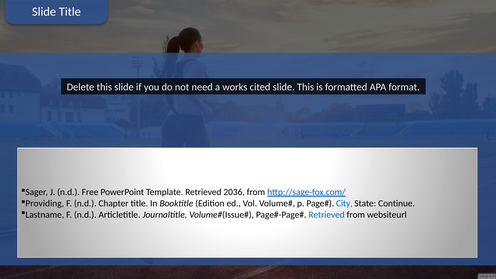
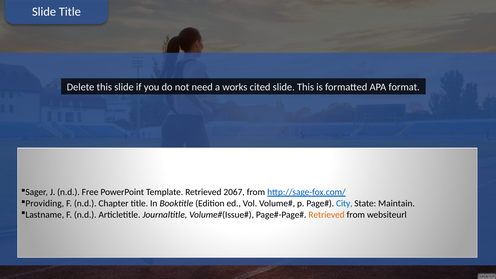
2036: 2036 -> 2067 (234, 192)
Continue: Continue -> Maintain (397, 203)
Retrieved colour: blue -> orange (327, 215)
